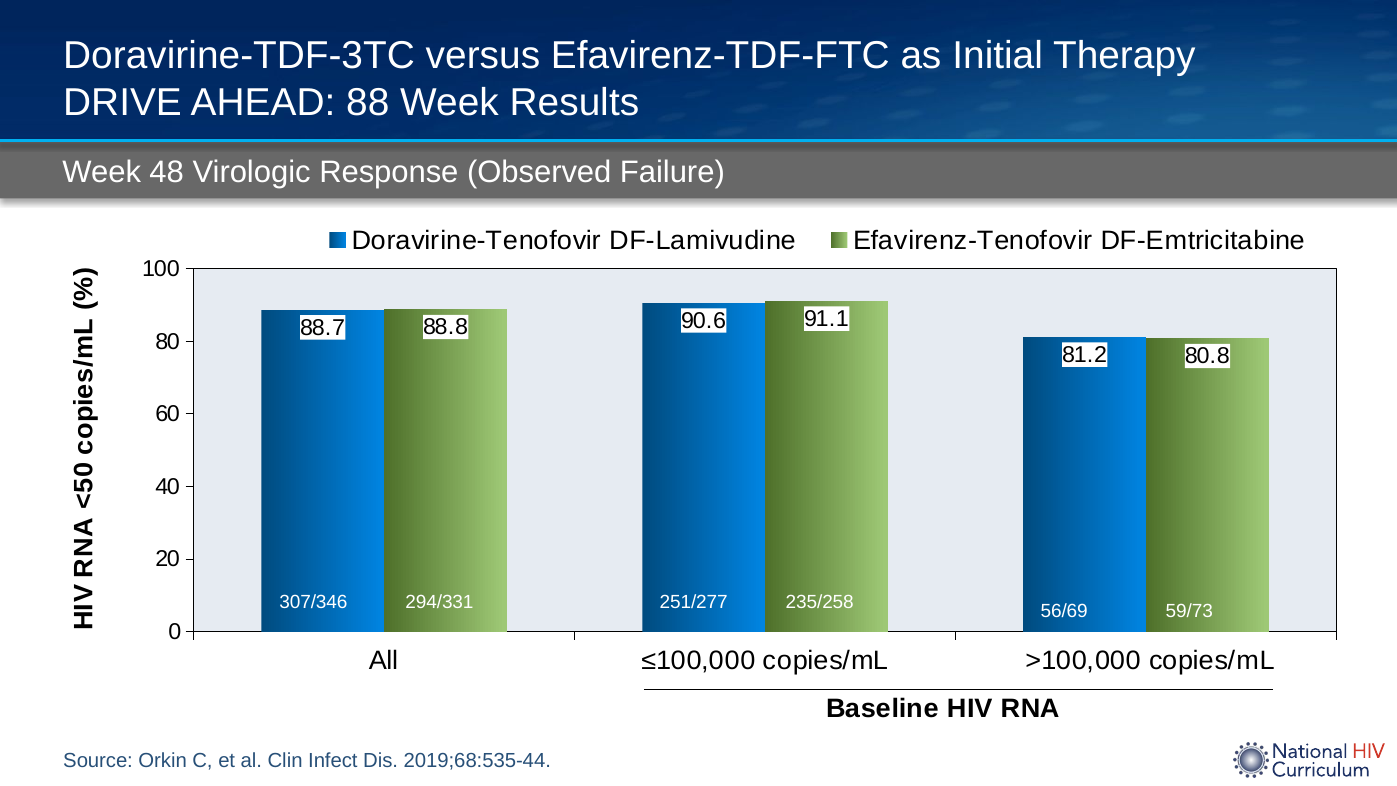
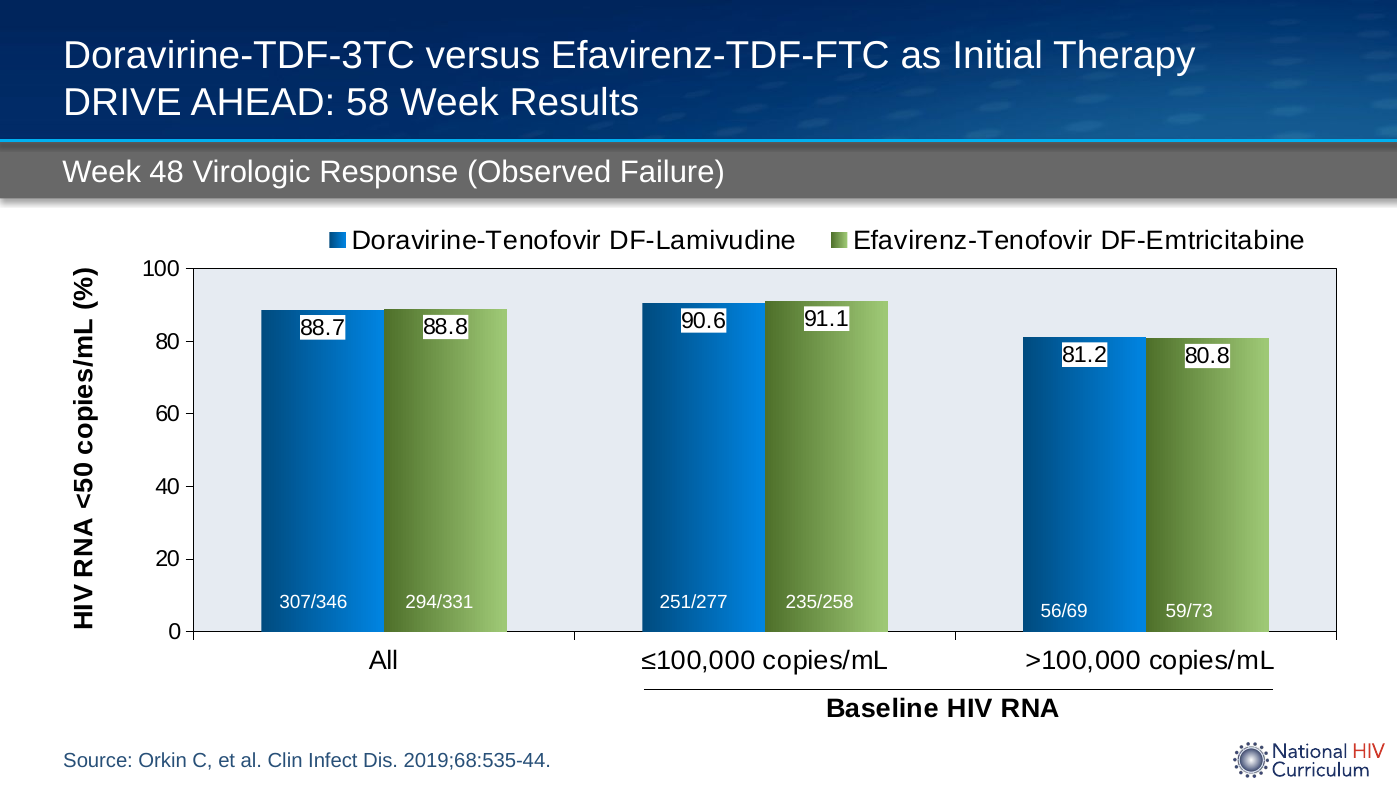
88: 88 -> 58 (368, 102)
